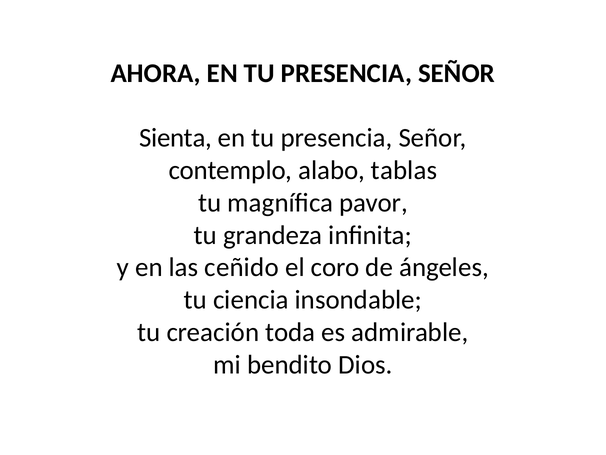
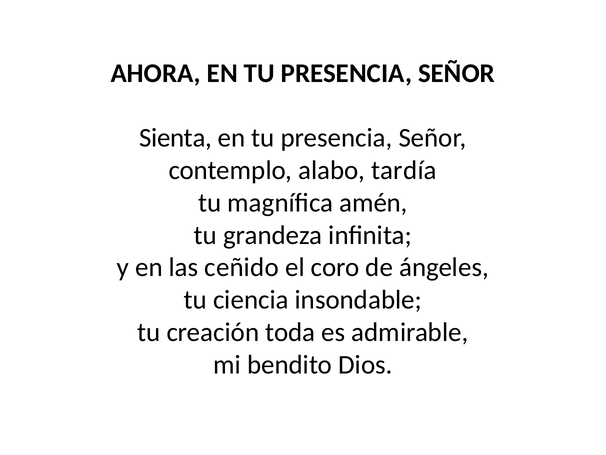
tablas: tablas -> tardía (404, 170)
pavor: pavor -> amén (373, 203)
